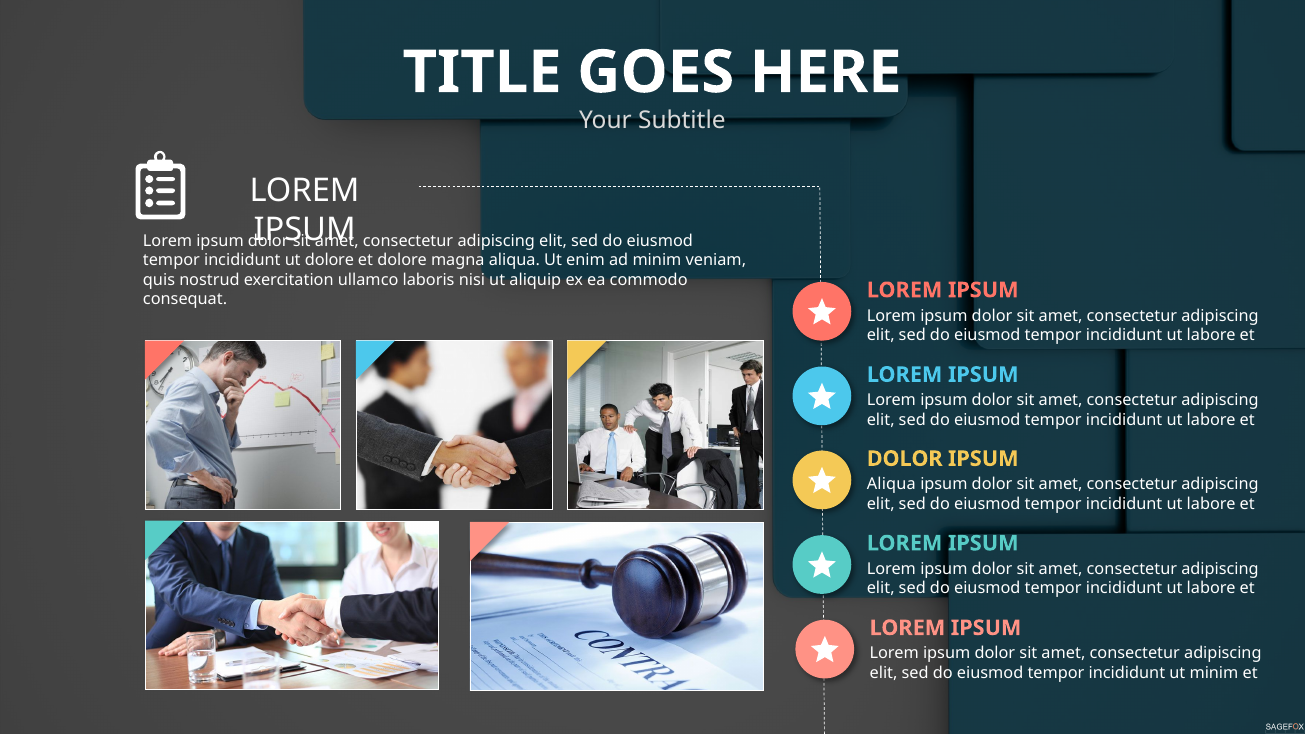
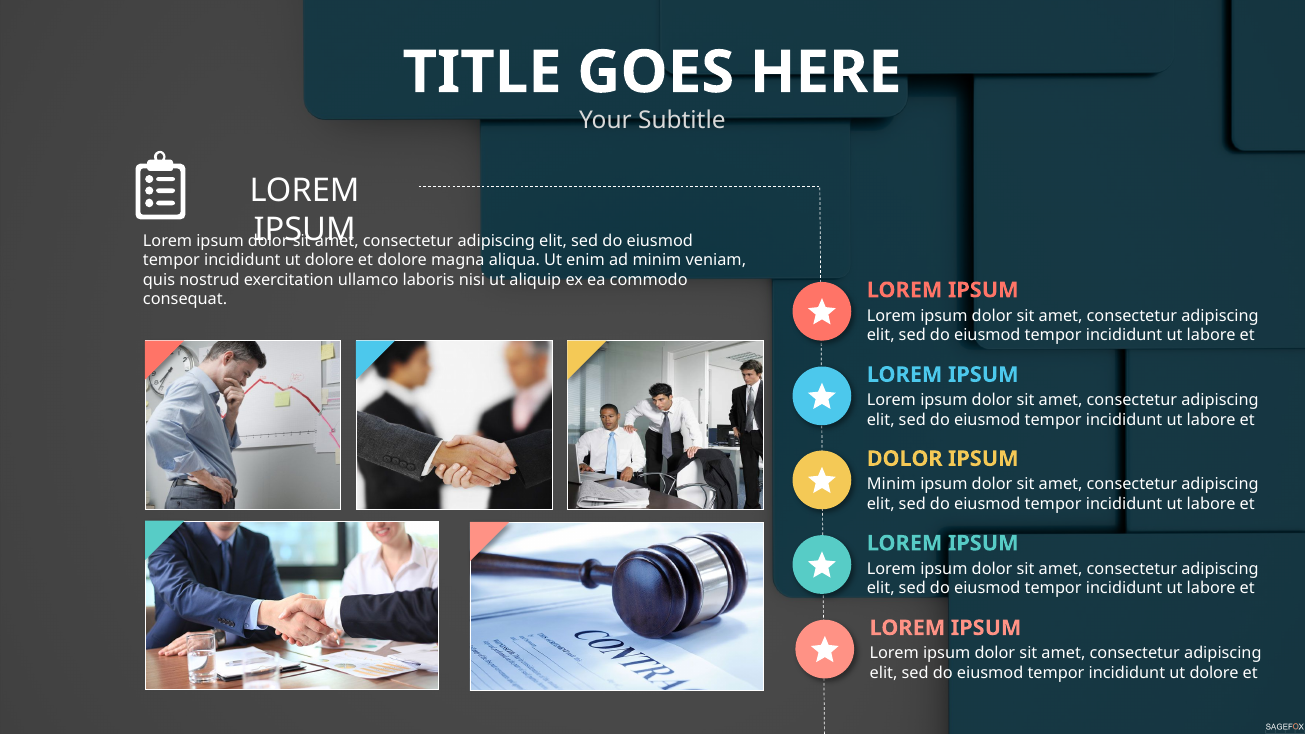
Aliqua: Aliqua -> Minim (891, 484)
minim: minim -> dolore (1214, 673)
